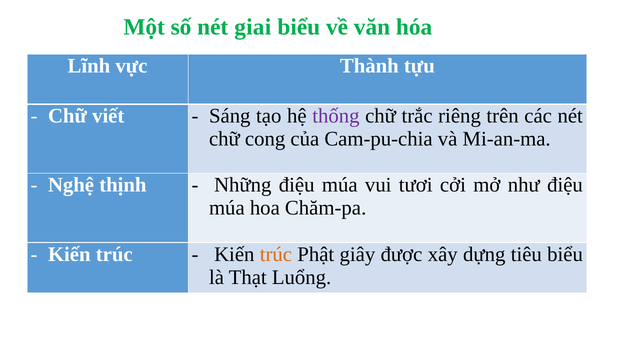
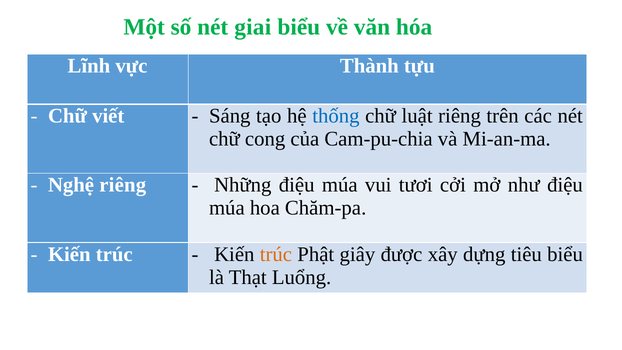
thống colour: purple -> blue (336, 116)
trắc: trắc -> luật (417, 116)
Nghệ thịnh: thịnh -> riêng (123, 185)
